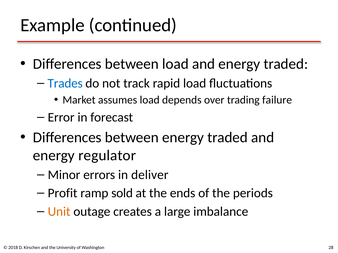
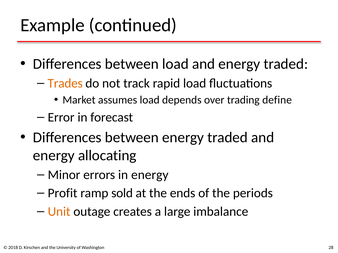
Trades colour: blue -> orange (65, 83)
failure: failure -> define (277, 100)
regulator: regulator -> allocating (107, 156)
in deliver: deliver -> energy (150, 175)
